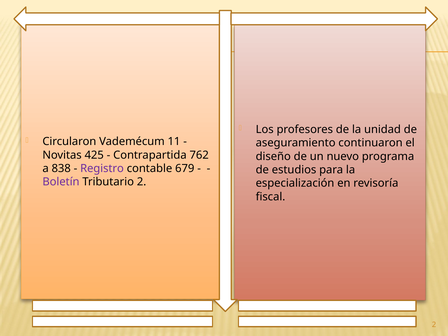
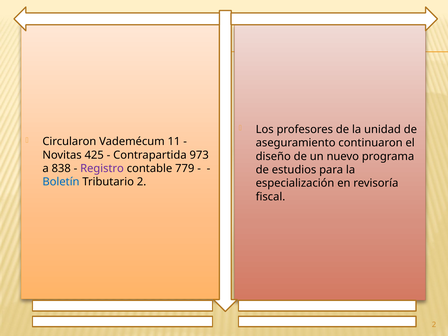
762: 762 -> 973 (199, 155)
679: 679 -> 779 (185, 168)
Boletín colour: purple -> blue (61, 182)
